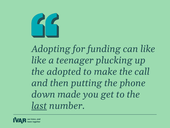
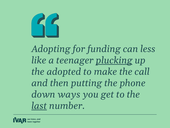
can like: like -> less (148, 49)
plucking underline: none -> present (114, 60)
made: made -> ways (69, 94)
